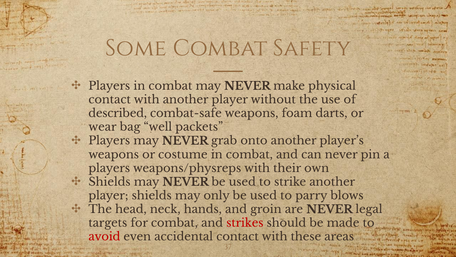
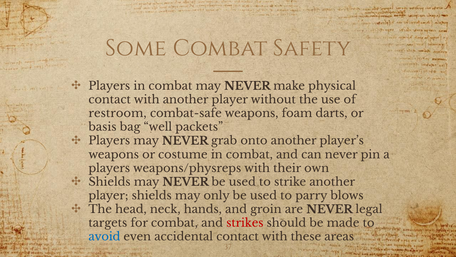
described: described -> restroom (118, 113)
wear: wear -> basis (102, 127)
avoid colour: red -> blue (104, 236)
